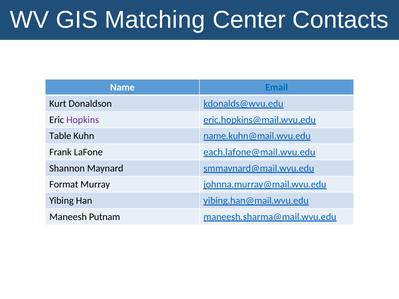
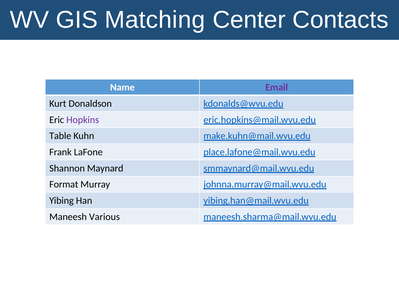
Email colour: blue -> purple (277, 87)
name.kuhn@mail.wvu.edu: name.kuhn@mail.wvu.edu -> make.kuhn@mail.wvu.edu (257, 136)
each.lafone@mail.wvu.edu: each.lafone@mail.wvu.edu -> place.lafone@mail.wvu.edu (259, 152)
Putnam: Putnam -> Various (104, 217)
